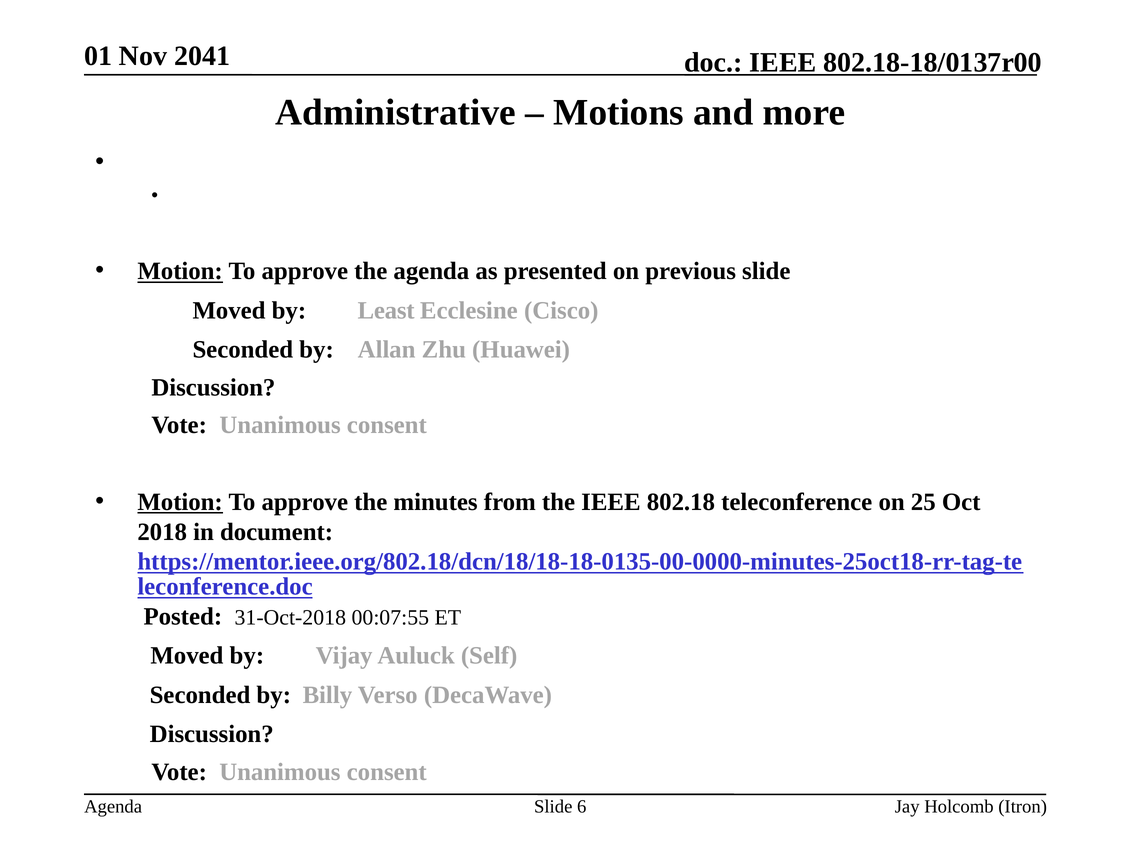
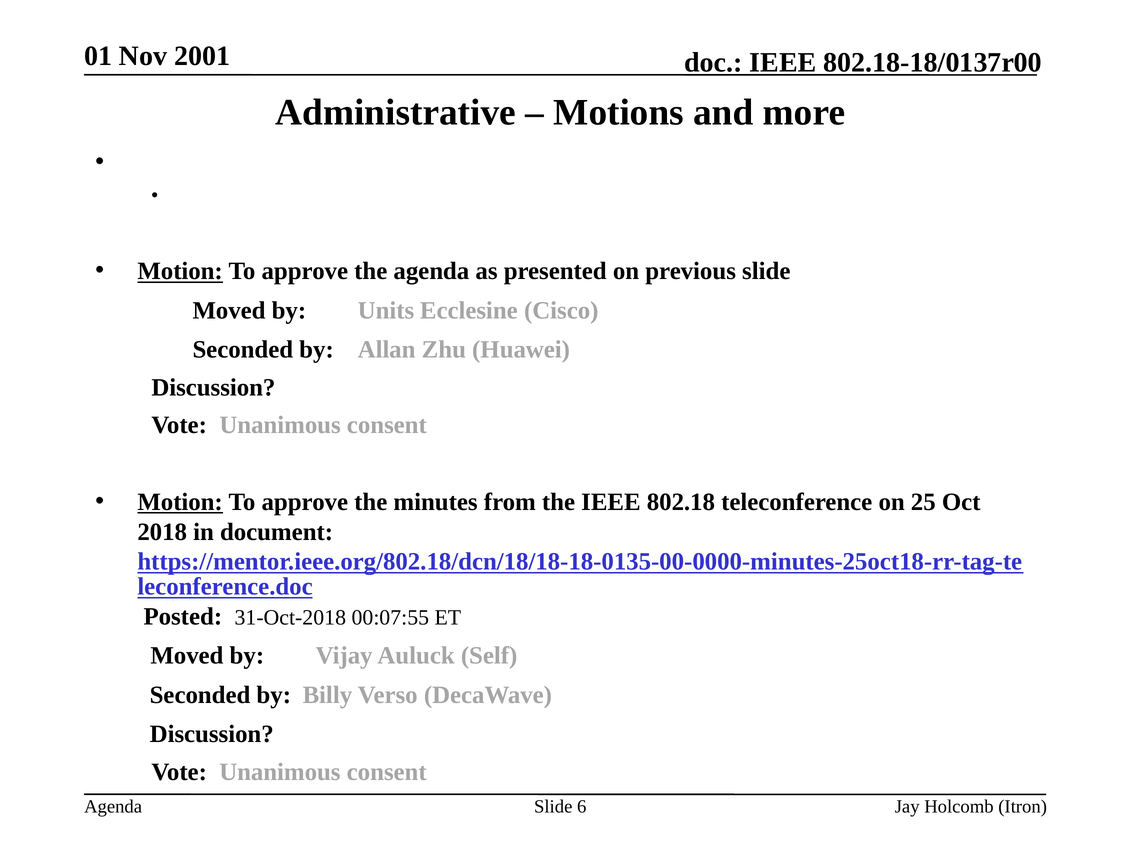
2041: 2041 -> 2001 (202, 56)
Least: Least -> Units (386, 310)
